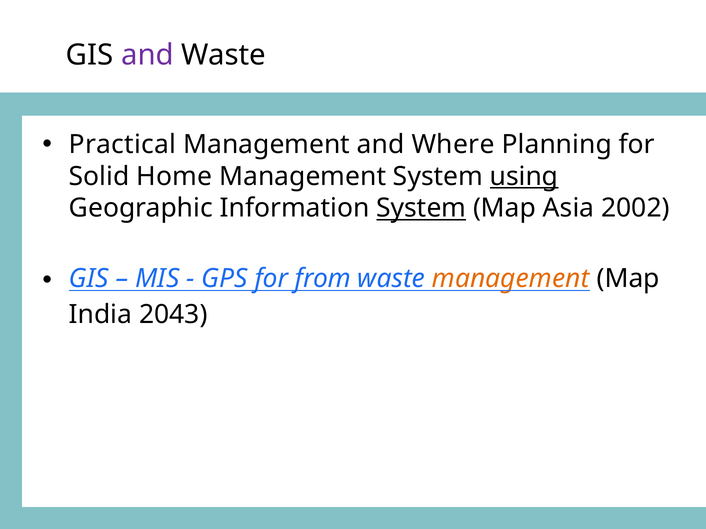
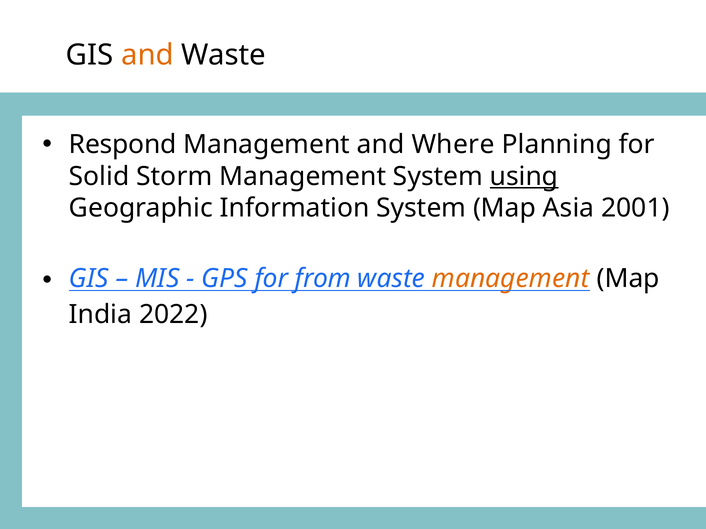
and colour: purple -> orange (147, 55)
Practical: Practical -> Respond (123, 145)
Home: Home -> Storm (174, 177)
System underline: present -> none (421, 208)
2002: 2002 -> 2001 (635, 208)
2043: 2043 -> 2022 (173, 315)
